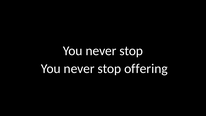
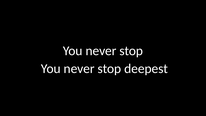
offering: offering -> deepest (146, 69)
